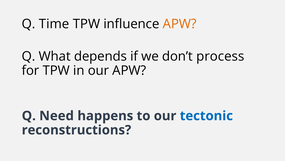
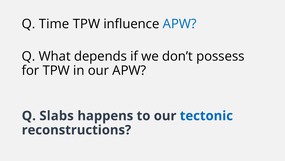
APW colour: orange -> blue (180, 24)
process: process -> possess (220, 56)
Need: Need -> Slabs (57, 115)
